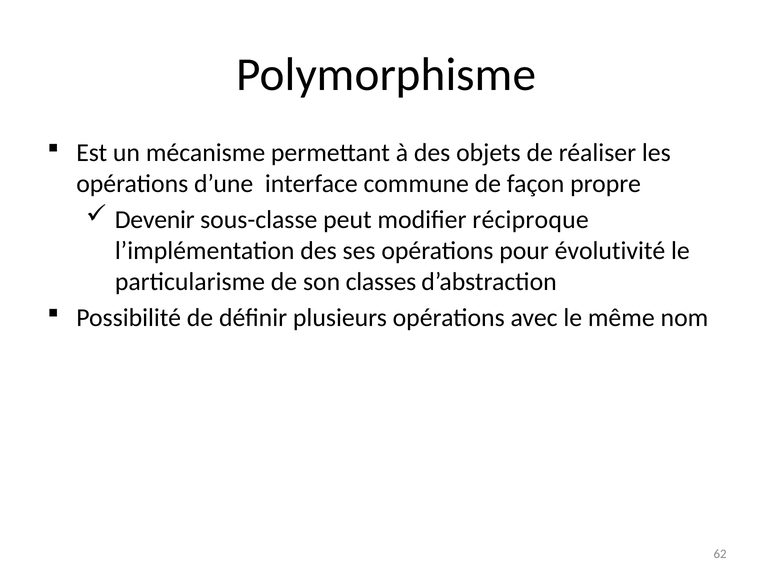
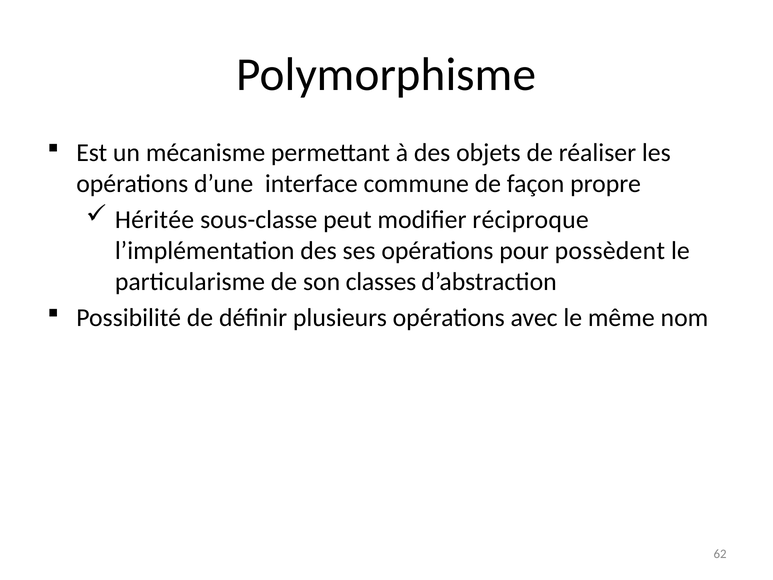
Devenir: Devenir -> Héritée (155, 220)
évolutivité: évolutivité -> possèdent (610, 251)
